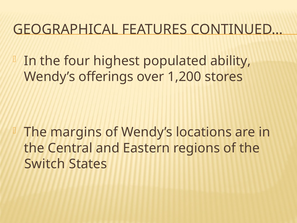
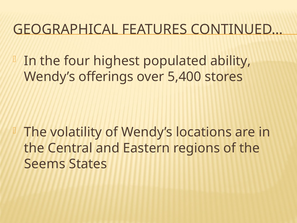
1,200: 1,200 -> 5,400 (184, 77)
margins: margins -> volatility (76, 132)
Switch: Switch -> Seems (45, 164)
